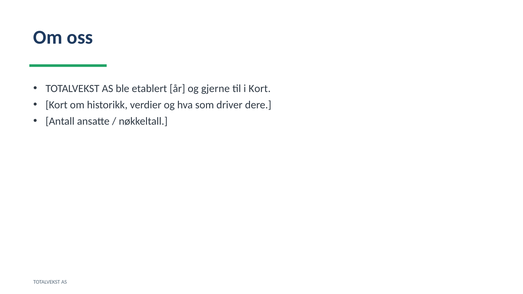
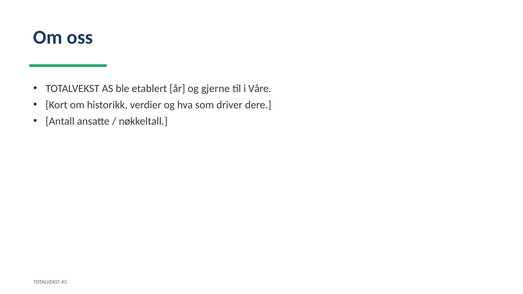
i Kort: Kort -> Våre (260, 89)
